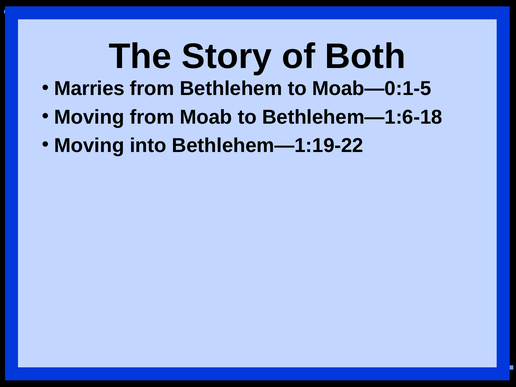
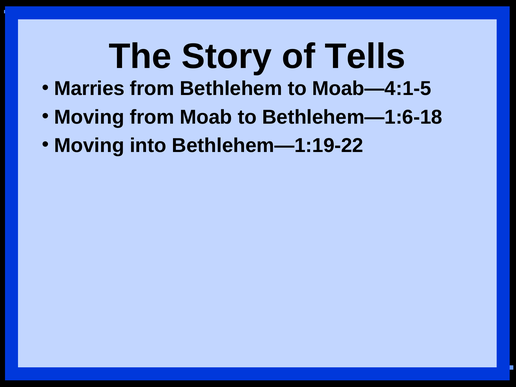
Both: Both -> Tells (365, 56)
Moab—0:1-5: Moab—0:1-5 -> Moab—4:1-5 (372, 89)
